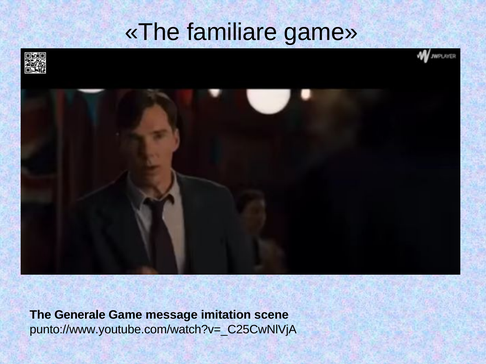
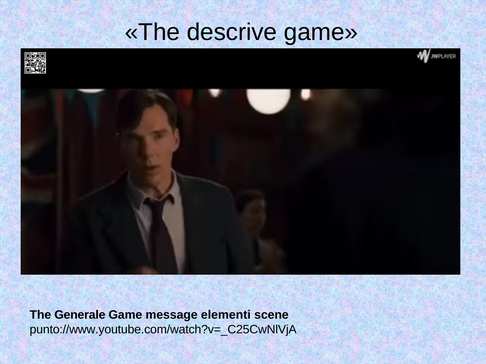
familiare: familiare -> descrive (232, 32)
imitation: imitation -> elementi (226, 315)
